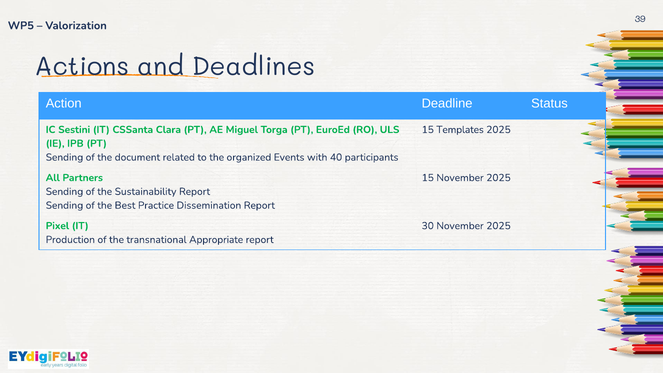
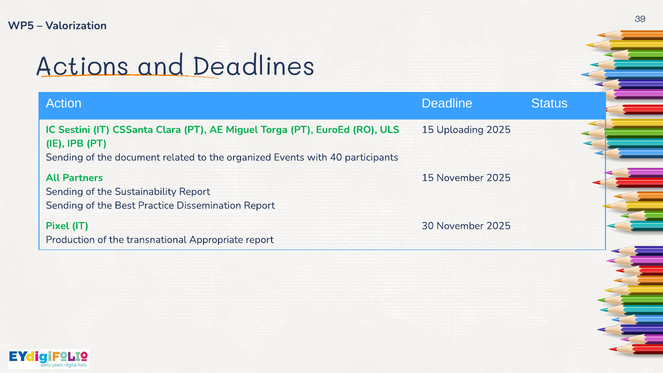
Templates: Templates -> Uploading (460, 130)
